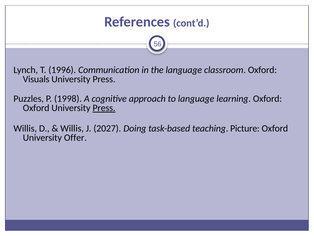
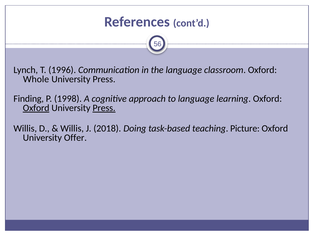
Visuals: Visuals -> Whole (36, 79)
Puzzles: Puzzles -> Finding (29, 99)
Oxford underline: none -> present (36, 108)
2027: 2027 -> 2018 (107, 128)
